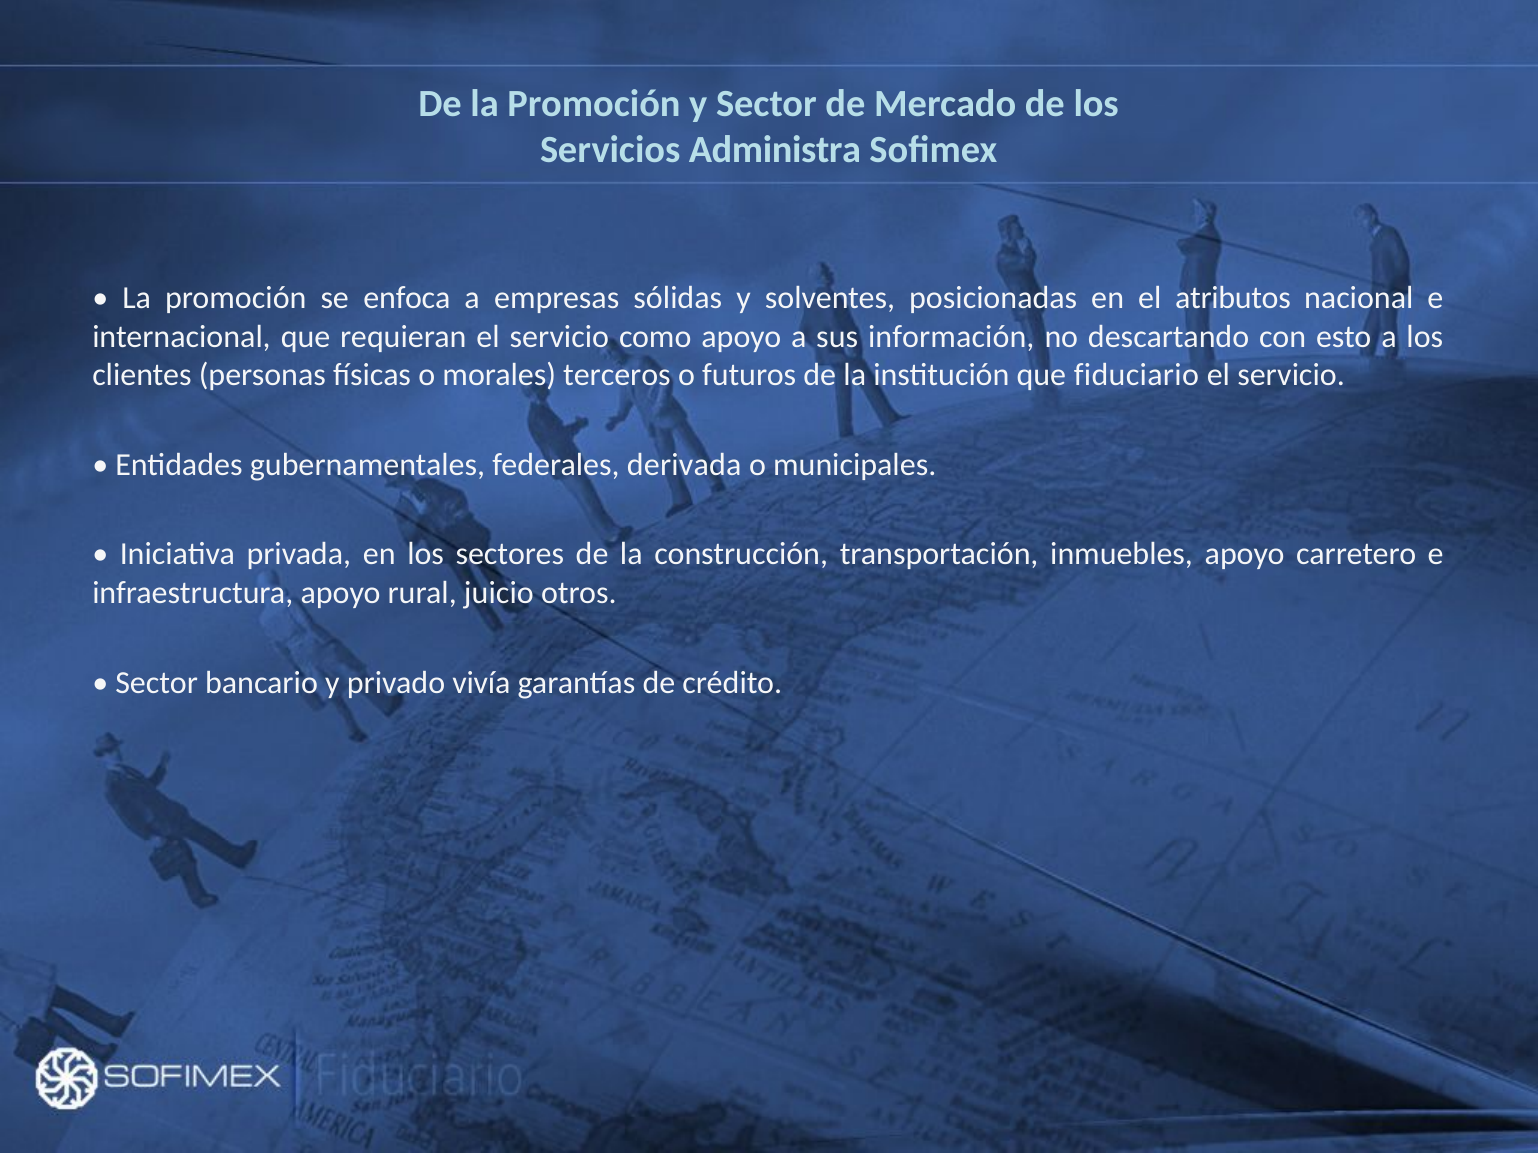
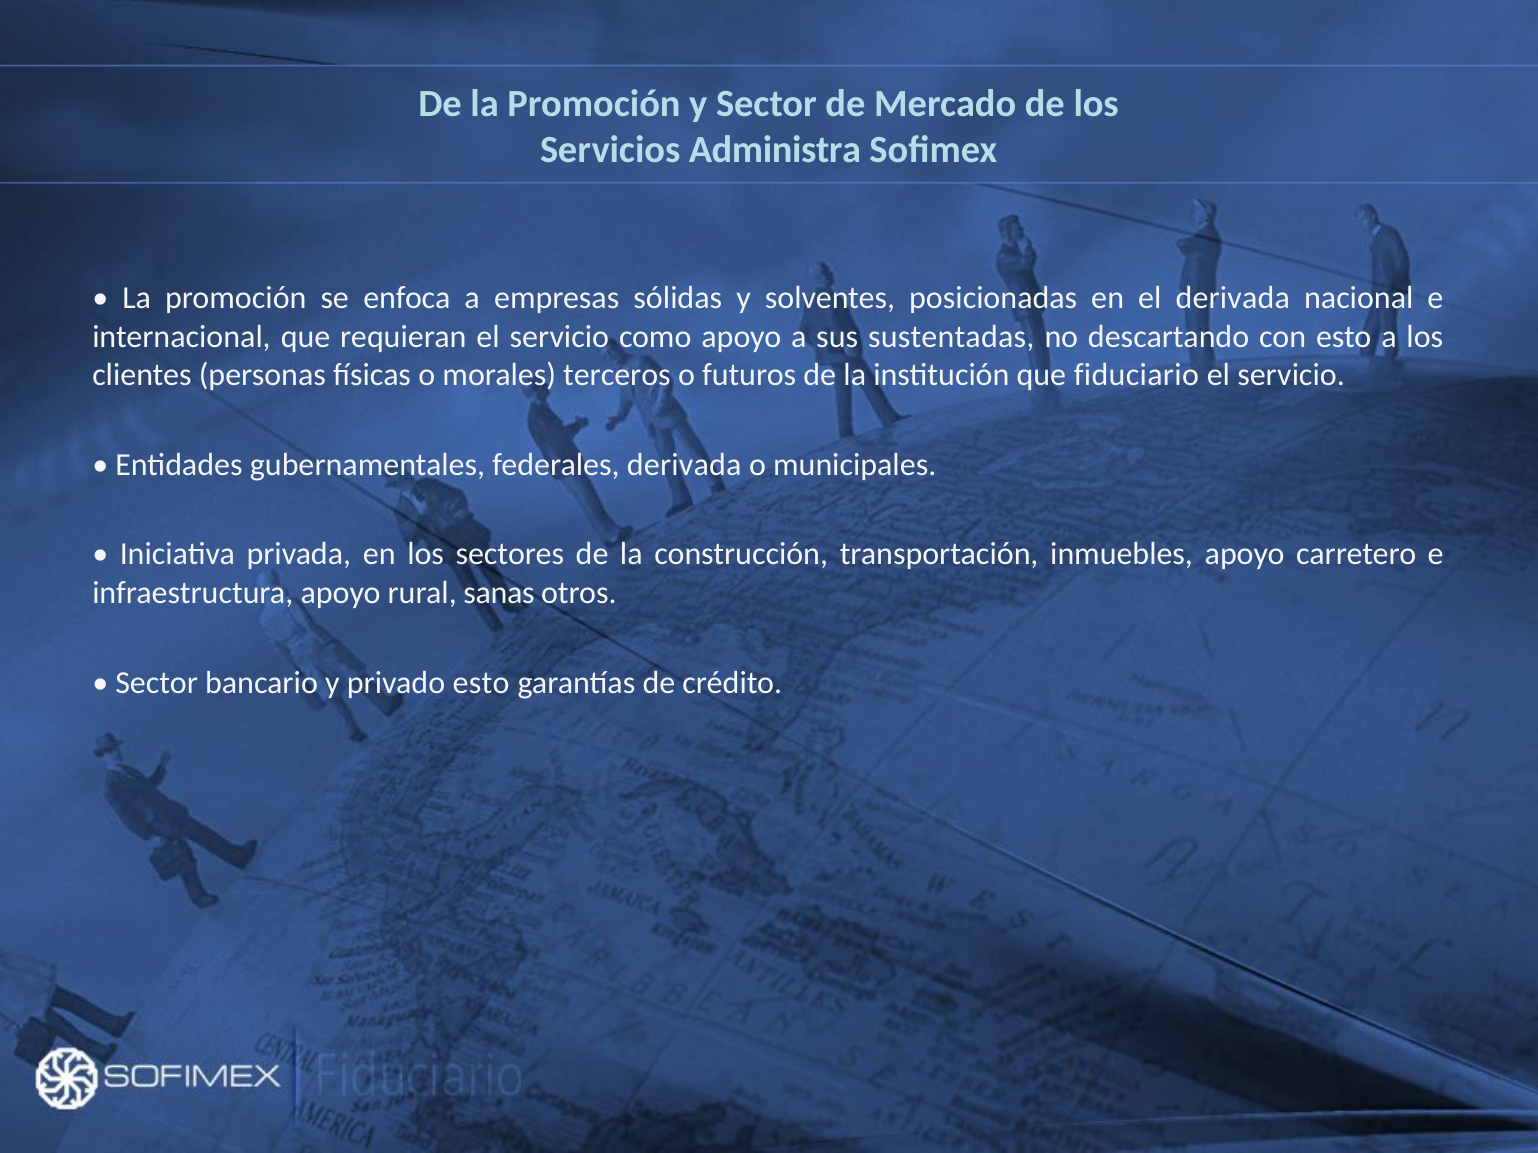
el atributos: atributos -> derivada (1233, 298)
información: información -> sustentadas (951, 337)
juicio: juicio -> sanas (499, 593)
privado vivía: vivía -> esto (481, 683)
